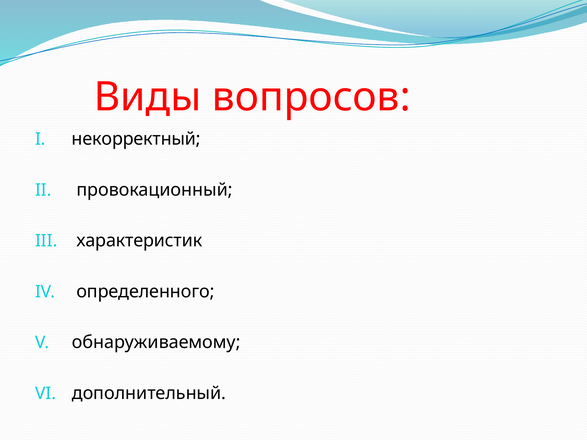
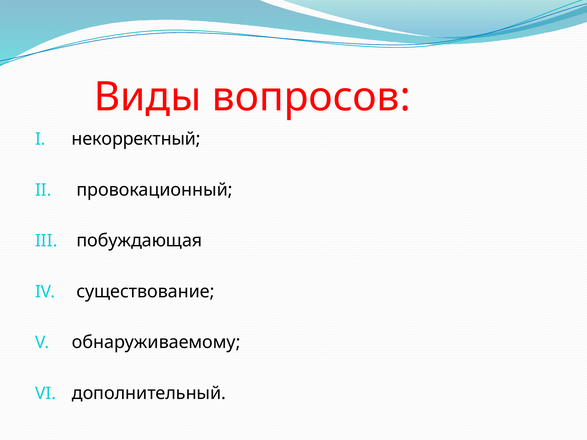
характеристик: характеристик -> побуждающая (139, 241)
определенного: определенного -> существование (145, 292)
